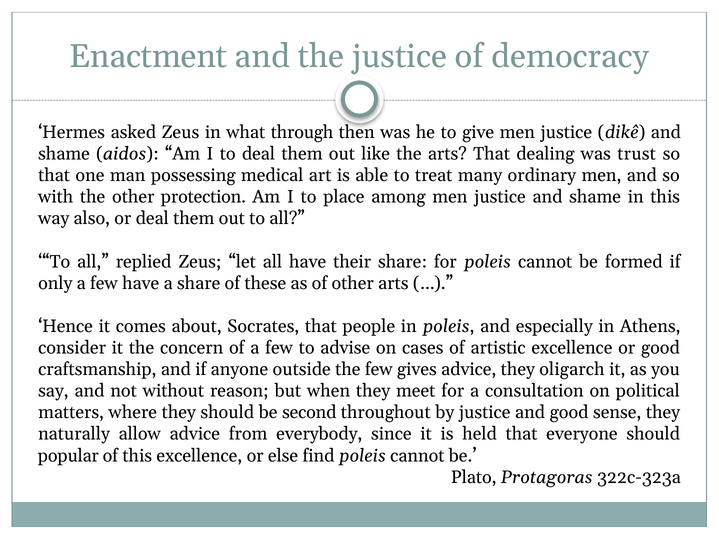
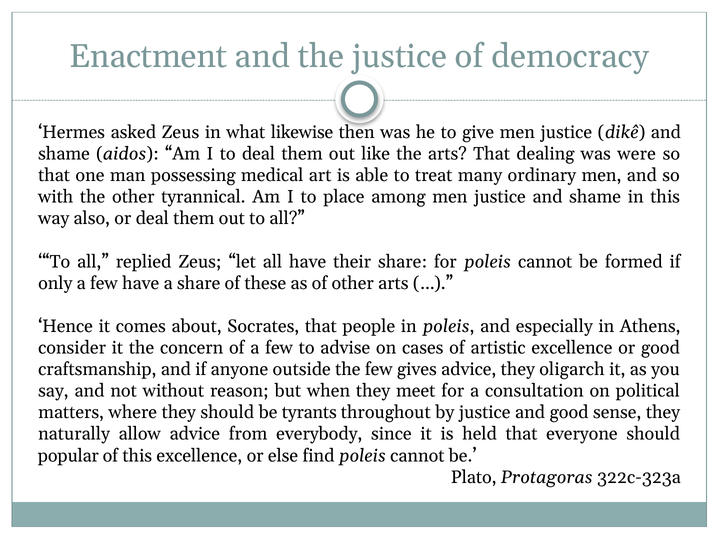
through: through -> likewise (302, 132)
trust: trust -> were (637, 154)
protection: protection -> tyrannical (203, 197)
second: second -> tyrants (309, 413)
